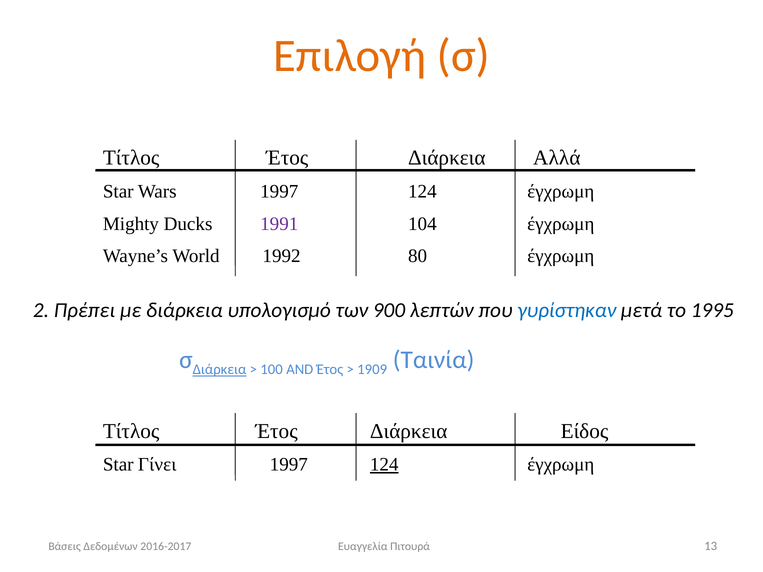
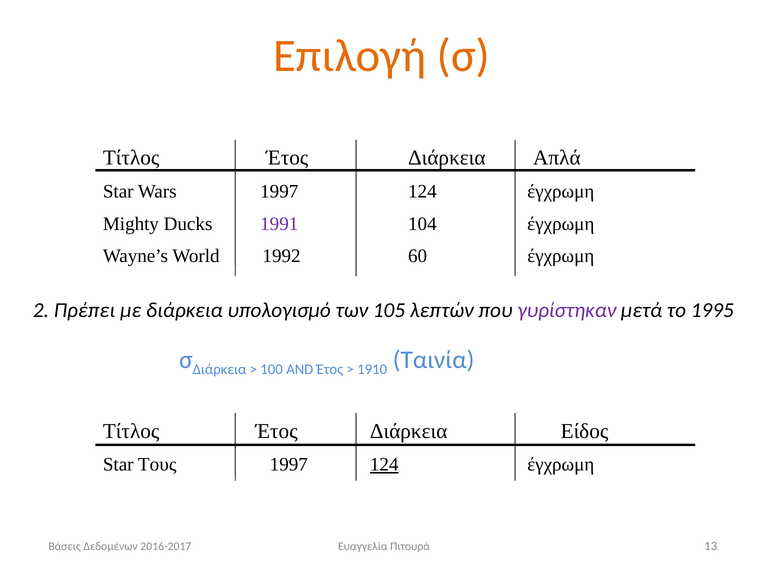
Αλλά: Αλλά -> Απλά (557, 158)
80: 80 -> 60 (418, 256)
900: 900 -> 105 (389, 310)
γυρίστηκαν colour: blue -> purple (567, 310)
Διάρκεια underline: present -> none (220, 370)
1909: 1909 -> 1910 (372, 370)
Γίνει: Γίνει -> Τους (157, 465)
